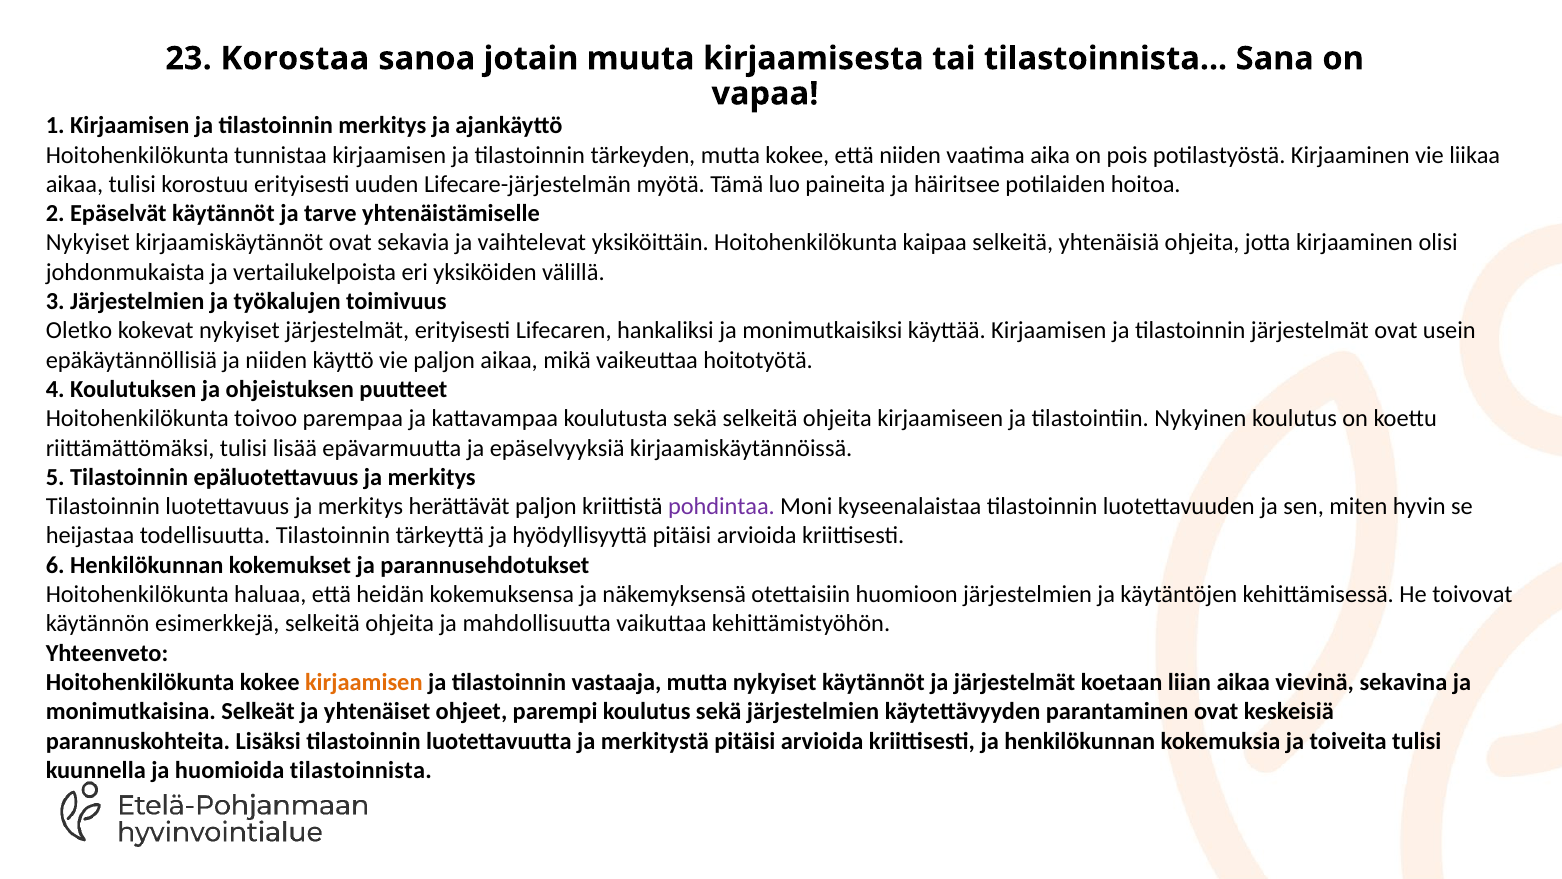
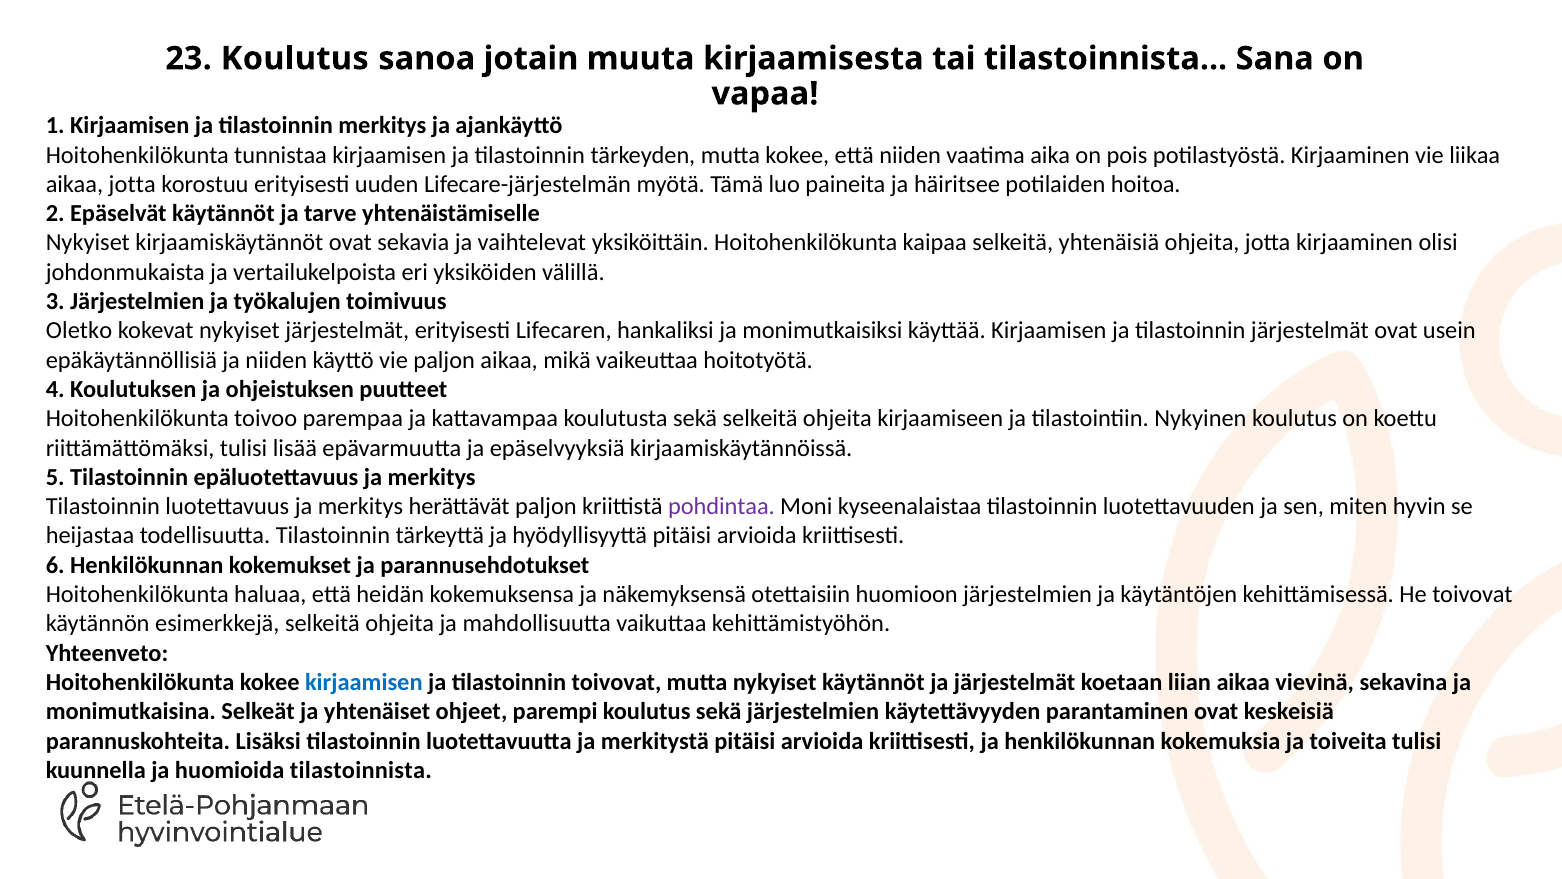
23 Korostaa: Korostaa -> Koulutus (295, 58)
aikaa tulisi: tulisi -> jotta (132, 184)
kirjaamisen colour: orange -> blue (364, 682)
tilastoinnin vastaaja: vastaaja -> toivovat (616, 682)
